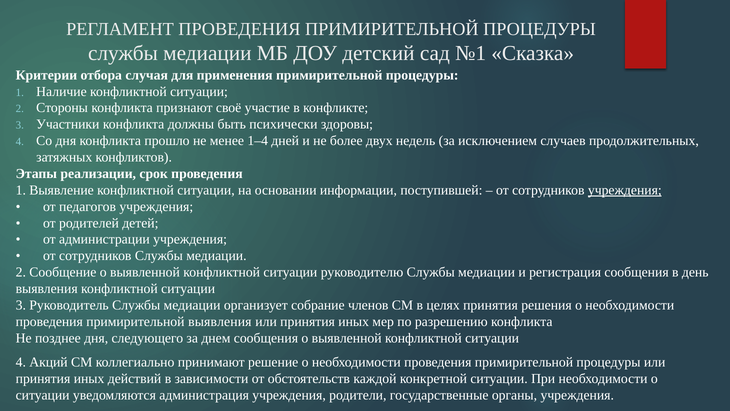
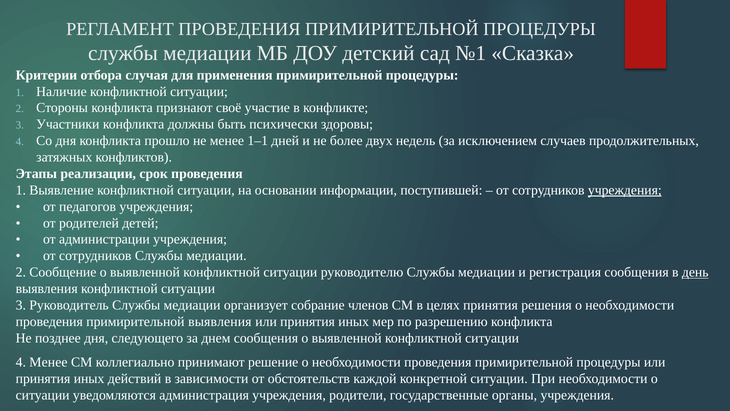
1–4: 1–4 -> 1–1 (258, 141)
день underline: none -> present (695, 272)
4 Акций: Акций -> Менее (48, 362)
